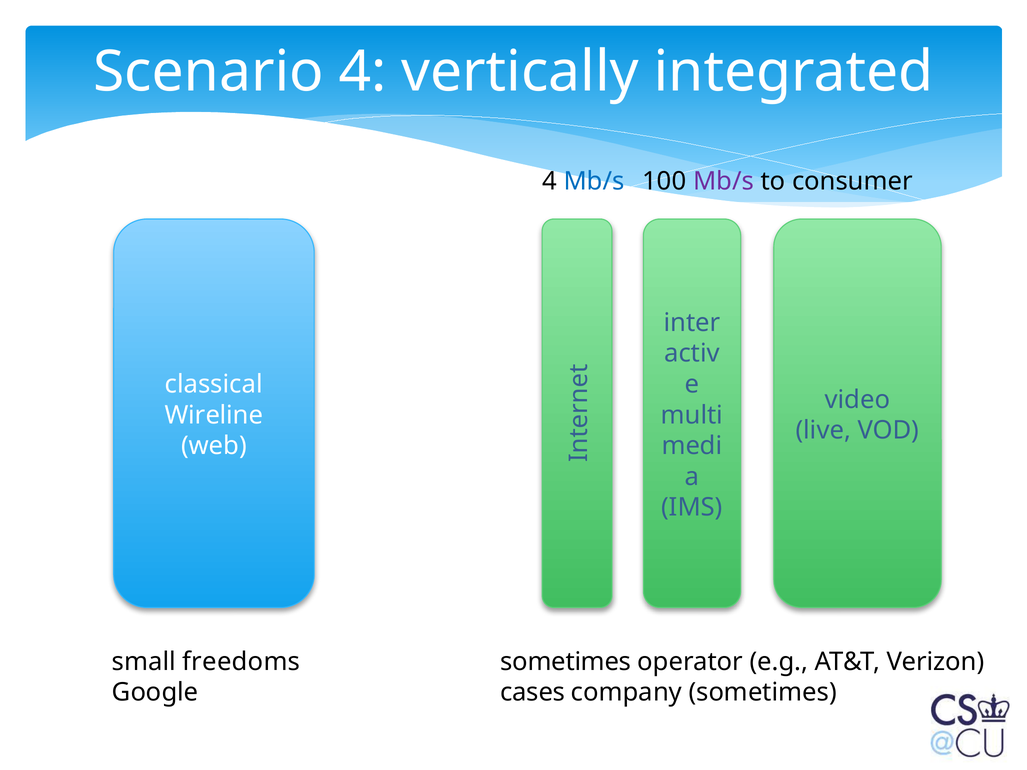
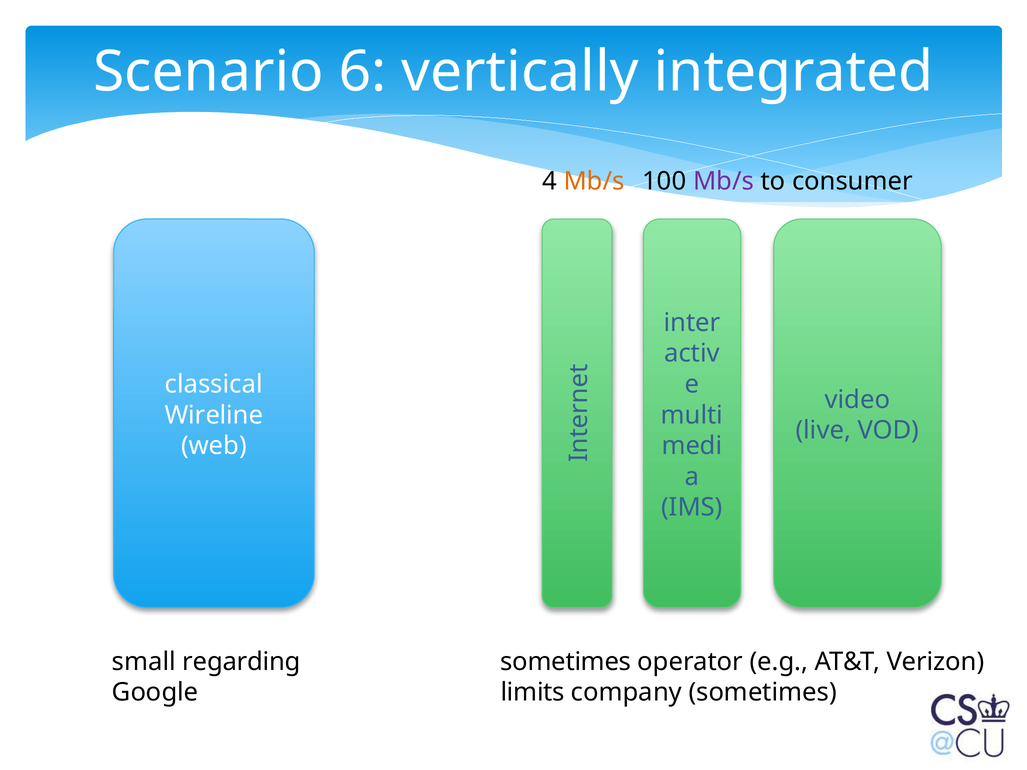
Scenario 4: 4 -> 6 (363, 72)
Mb/s colour: blue -> orange (594, 181)
freedoms: freedoms -> regarding (241, 662)
cases: cases -> limits (533, 693)
